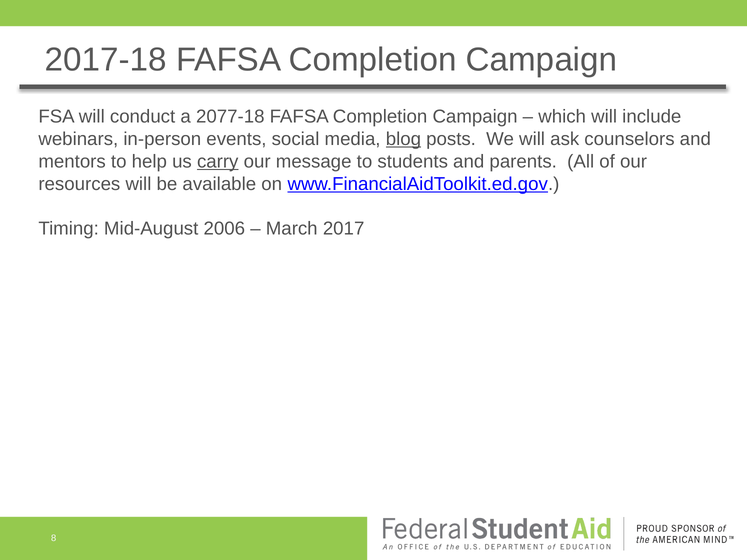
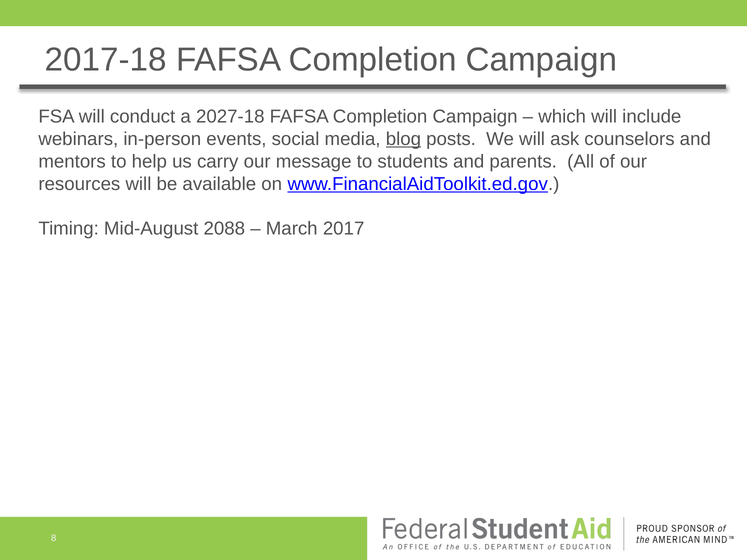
2077-18: 2077-18 -> 2027-18 (230, 117)
carry underline: present -> none (218, 162)
2006: 2006 -> 2088 (224, 229)
